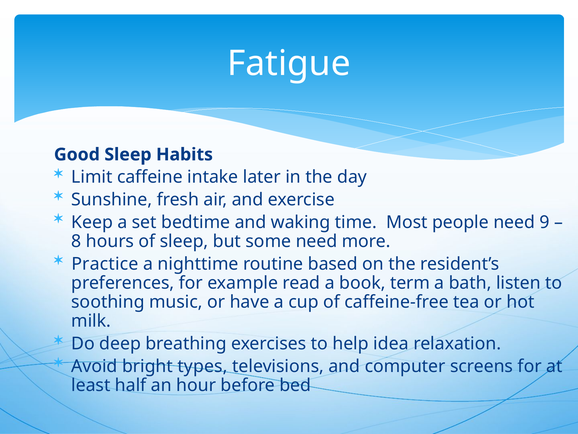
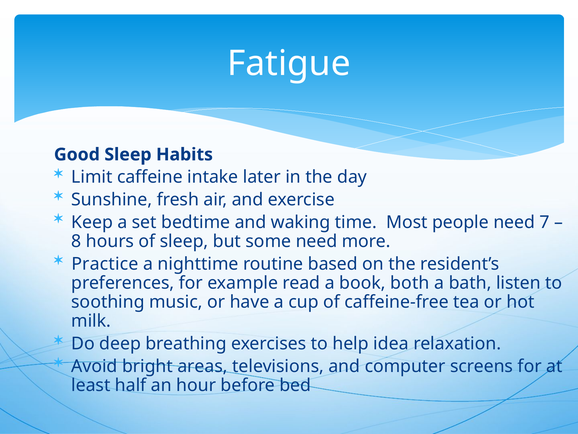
9: 9 -> 7 (545, 222)
term: term -> both (410, 283)
types: types -> areas (203, 366)
